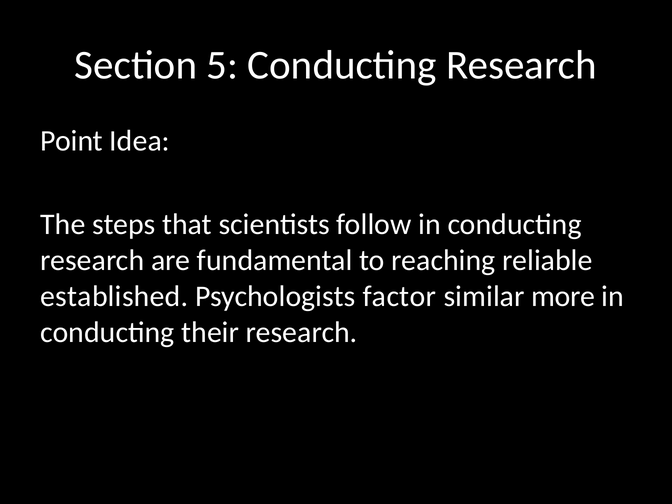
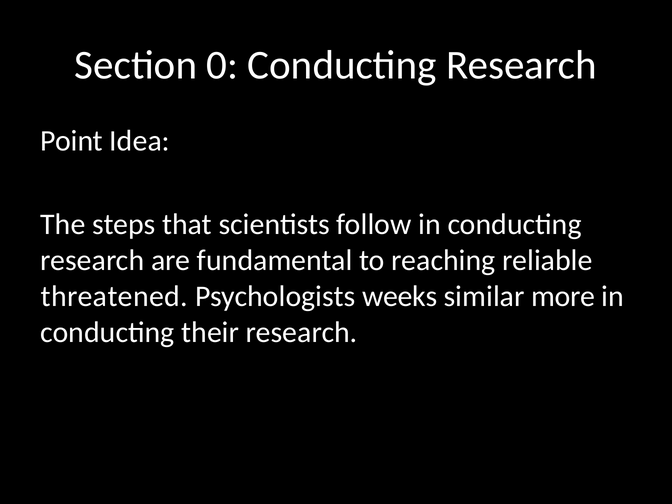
5: 5 -> 0 (222, 65)
established: established -> threatened (114, 296)
factor: factor -> weeks (400, 296)
